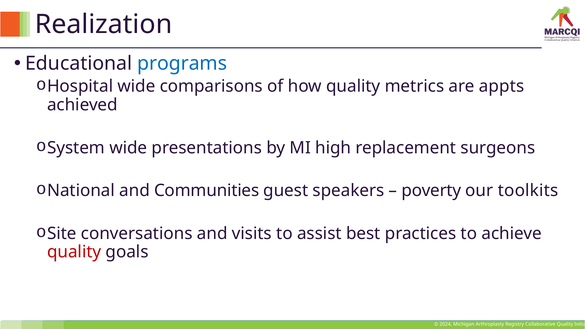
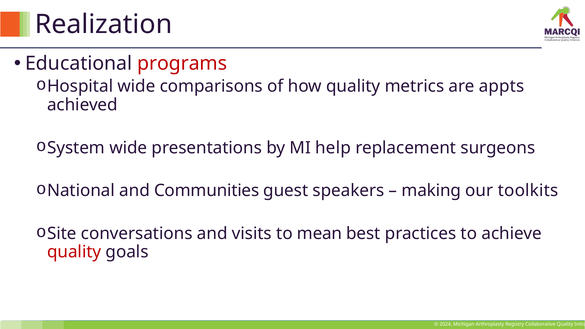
programs colour: blue -> red (182, 64)
high: high -> help (333, 148)
poverty: poverty -> making (431, 191)
assist: assist -> mean (319, 234)
